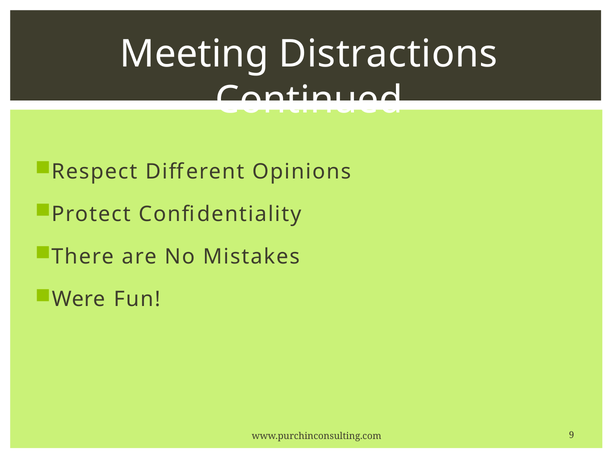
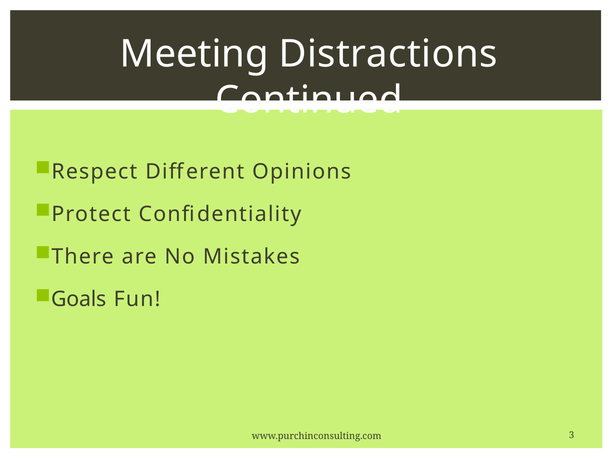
Were: Were -> Goals (79, 299)
9: 9 -> 3 (572, 435)
